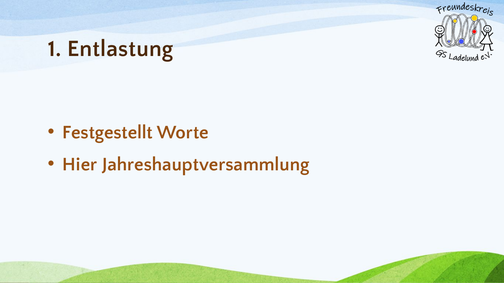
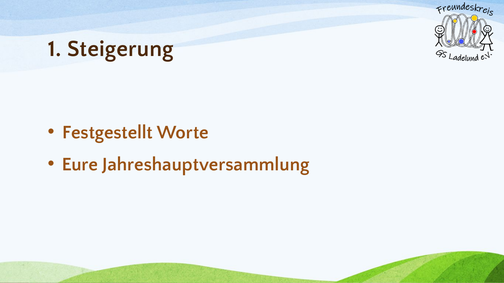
Entlastung: Entlastung -> Steigerung (120, 48)
Hier: Hier -> Eure (80, 164)
